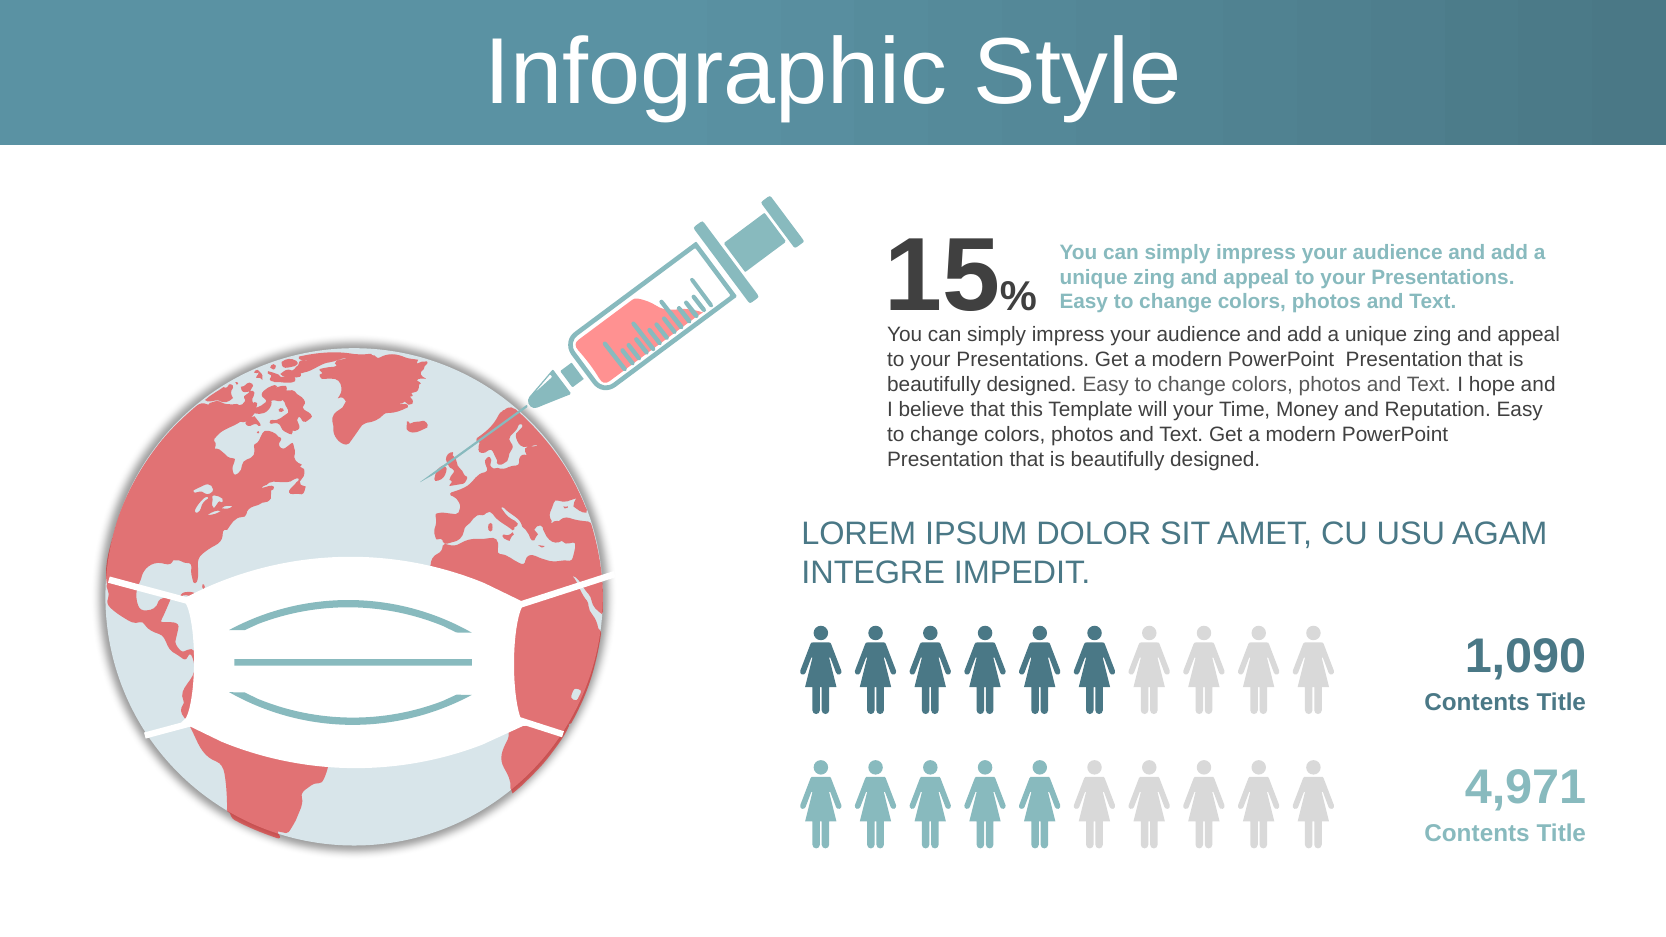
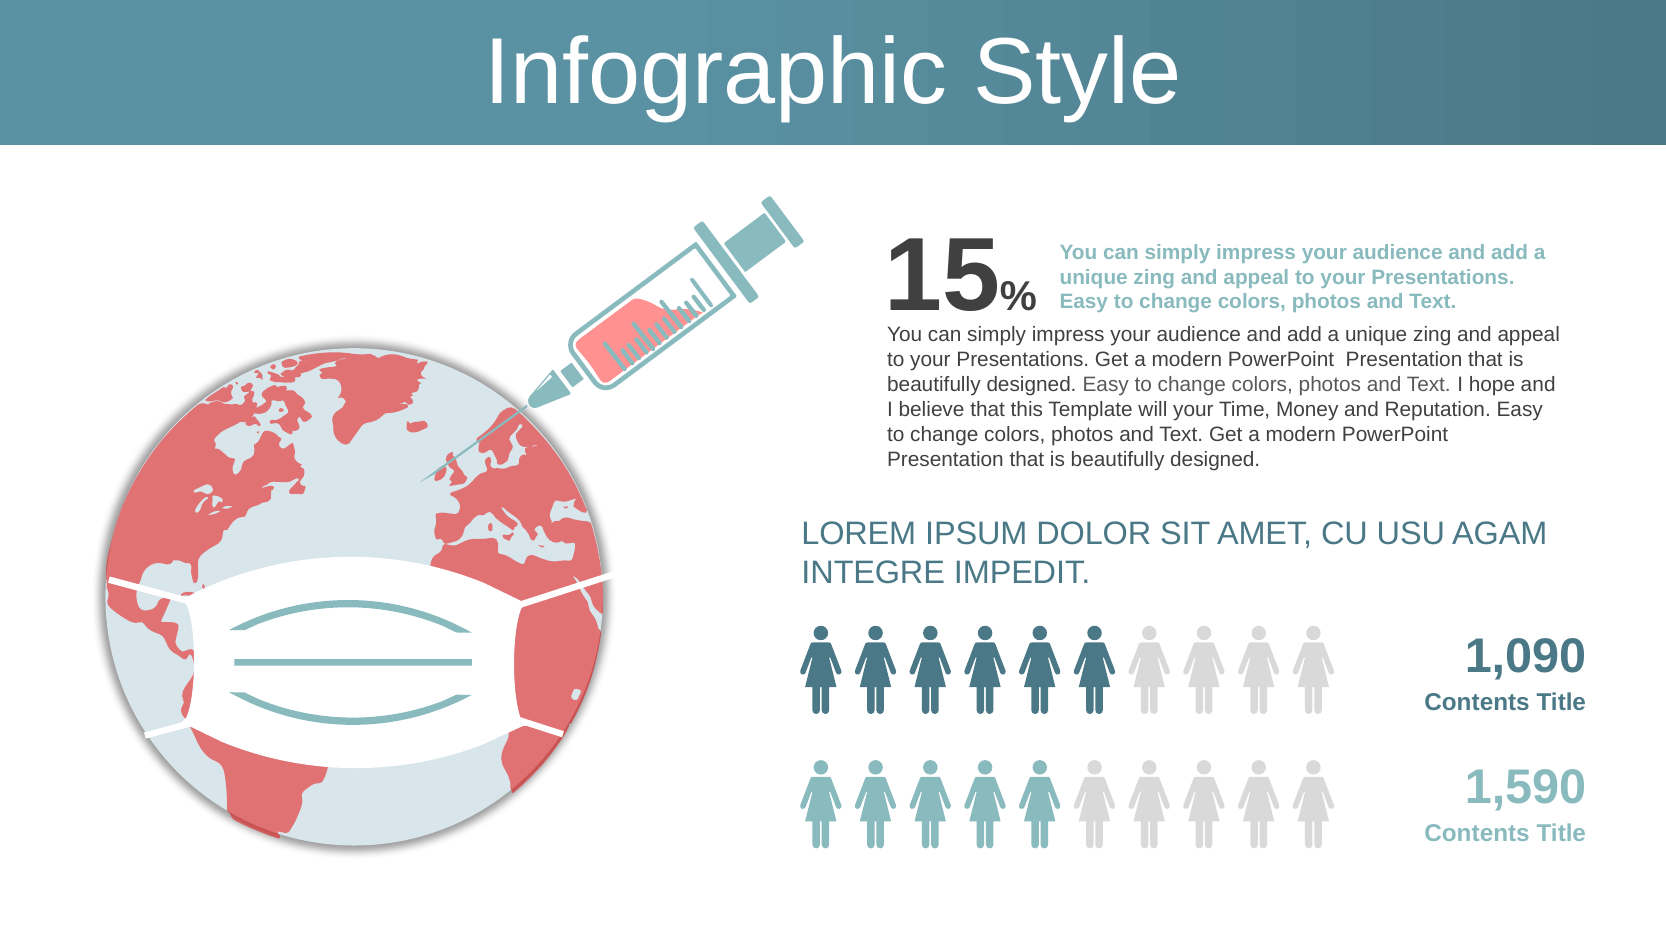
4,971: 4,971 -> 1,590 (1525, 788)
